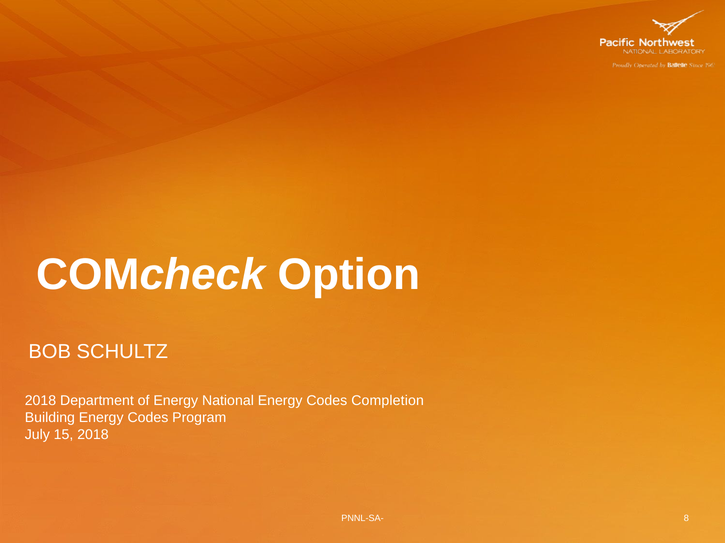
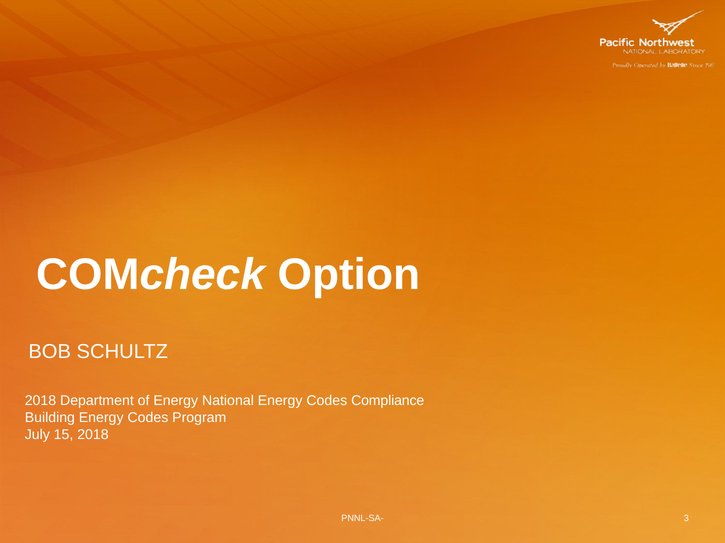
Completion: Completion -> Compliance (388, 401)
8: 8 -> 3 (686, 519)
